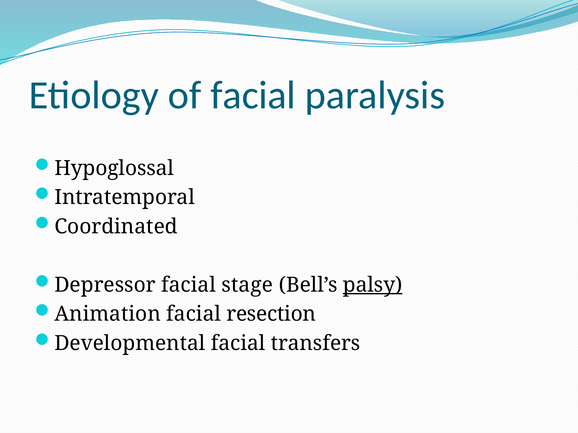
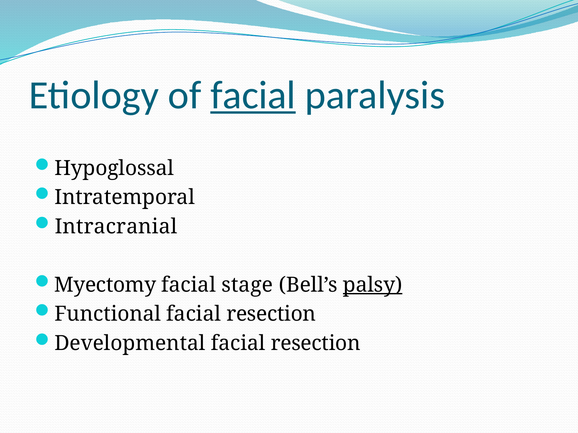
facial underline: none -> present (253, 95)
Coordinated: Coordinated -> Intracranial (116, 227)
Depressor: Depressor -> Myectomy (105, 285)
Animation: Animation -> Functional (108, 314)
Developmental facial transfers: transfers -> resection (316, 344)
